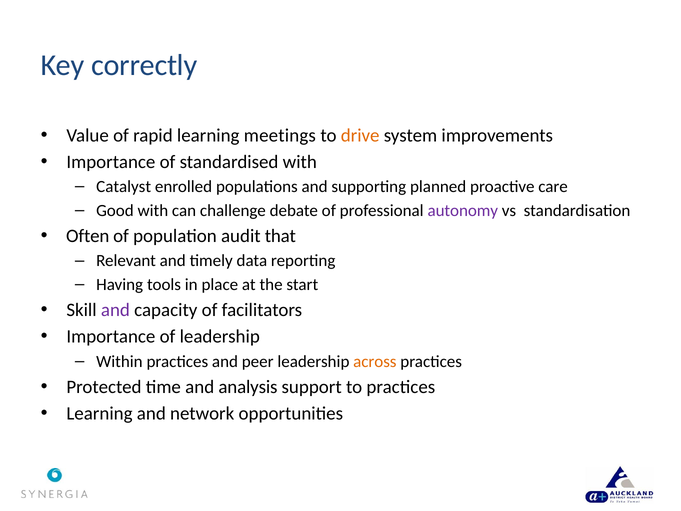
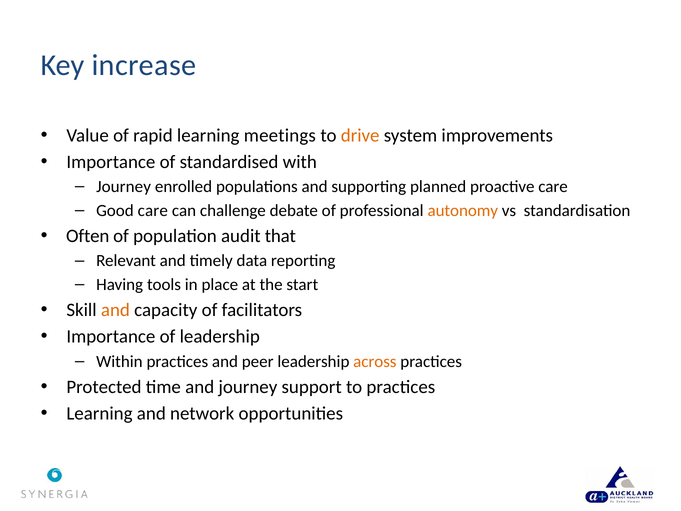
correctly: correctly -> increase (144, 65)
Catalyst: Catalyst -> Journey (124, 187)
Good with: with -> care (153, 210)
autonomy colour: purple -> orange (463, 210)
and colour: purple -> orange (115, 310)
and analysis: analysis -> journey (248, 387)
